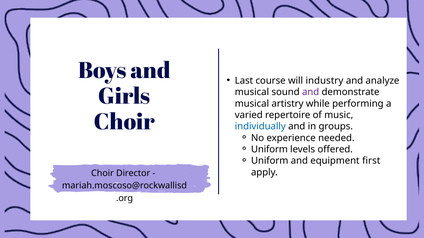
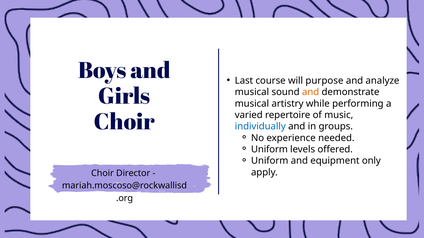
industry: industry -> purpose (324, 81)
and colour: purple -> orange (311, 92)
first: first -> only (371, 161)
